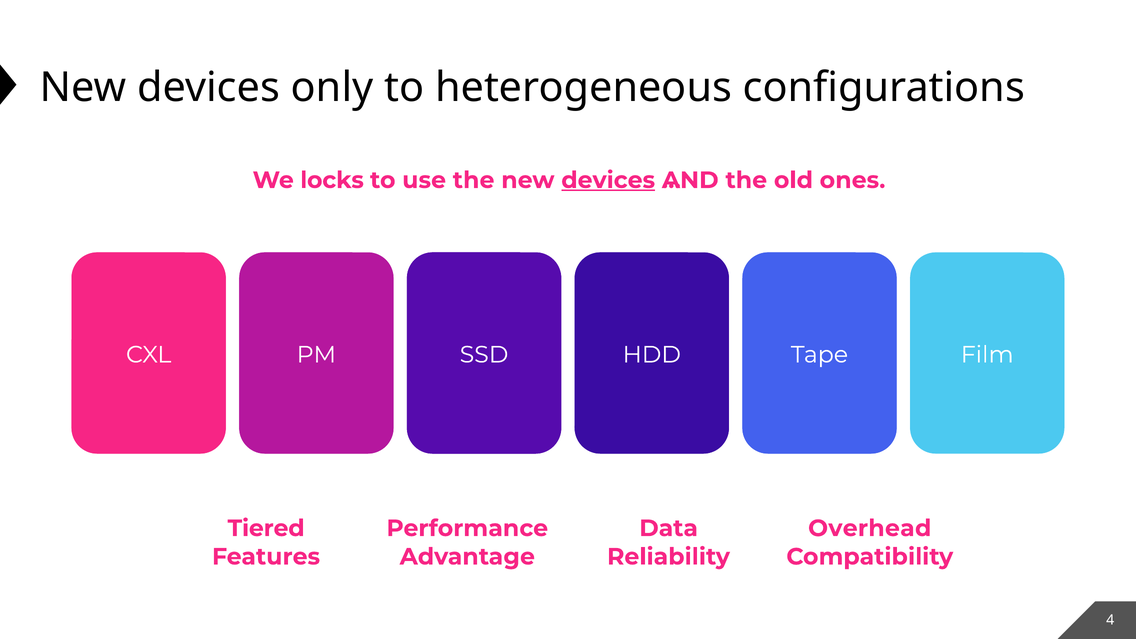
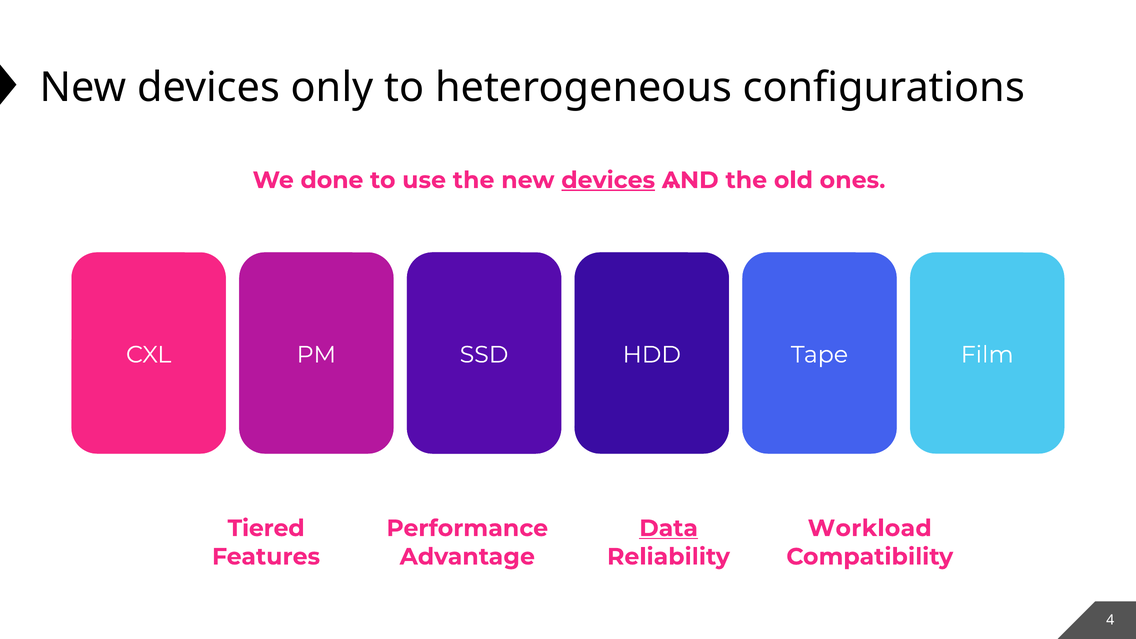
locks: locks -> done (332, 180)
Data underline: none -> present (669, 528)
Overhead: Overhead -> Workload (870, 528)
